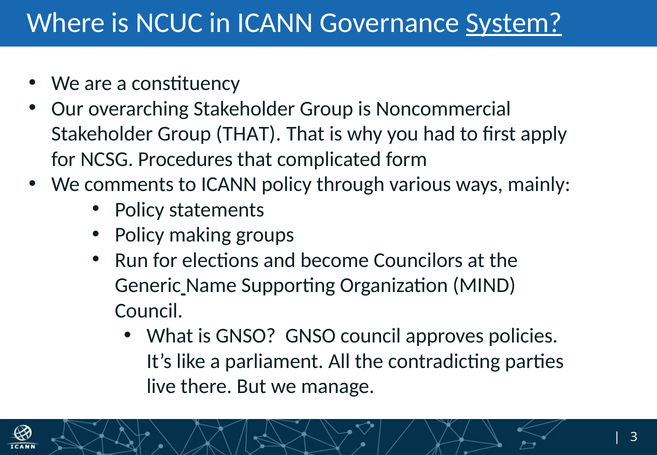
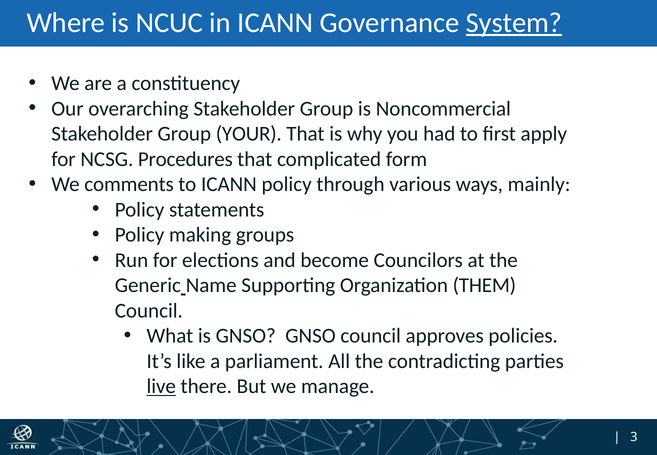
Group THAT: THAT -> YOUR (249, 134)
MIND: MIND -> THEM (484, 285)
live underline: none -> present (161, 386)
